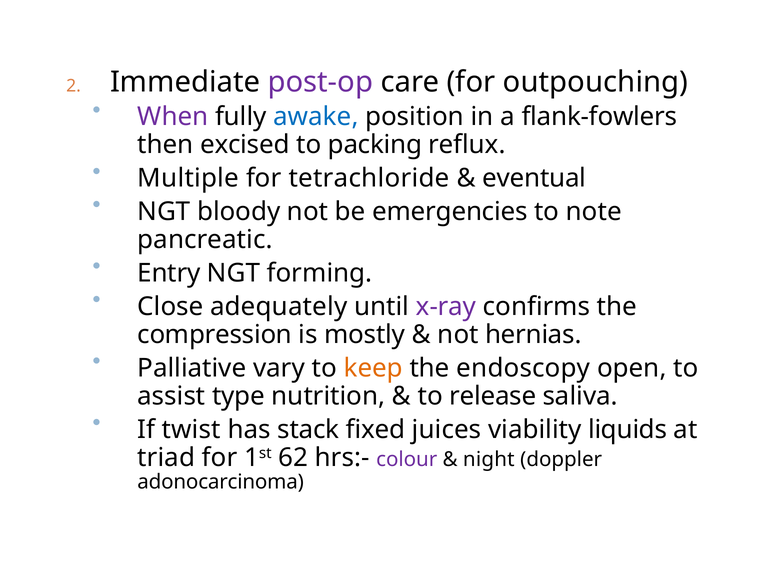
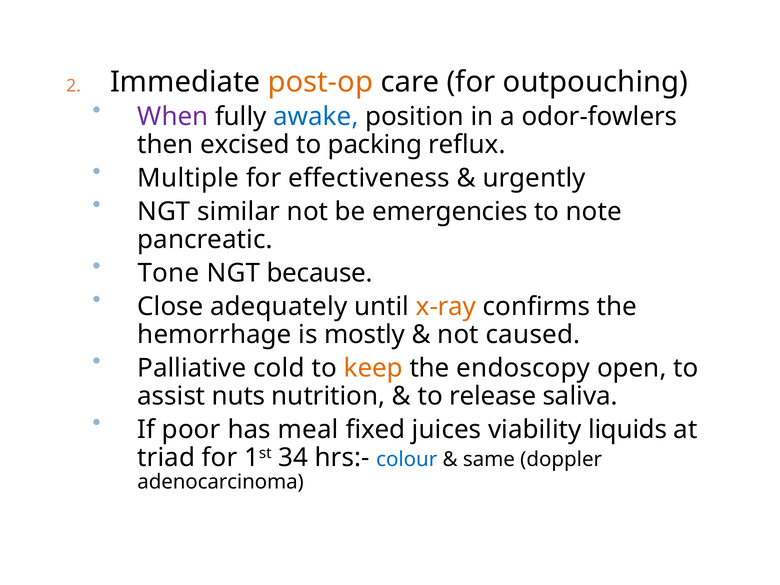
post-op colour: purple -> orange (320, 82)
flank-fowlers: flank-fowlers -> odor-fowlers (599, 117)
tetrachloride: tetrachloride -> effectiveness (369, 178)
eventual: eventual -> urgently (534, 178)
bloody: bloody -> similar (239, 212)
Entry: Entry -> Tone (169, 273)
forming: forming -> because (320, 273)
x-ray colour: purple -> orange (446, 307)
compression: compression -> hemorrhage (215, 335)
hernias: hernias -> caused (533, 335)
vary: vary -> cold (279, 368)
type: type -> nuts (239, 396)
twist: twist -> poor (191, 429)
stack: stack -> meal (308, 429)
62: 62 -> 34 (293, 458)
colour colour: purple -> blue (407, 459)
night: night -> same (489, 459)
adonocarcinoma: adonocarcinoma -> adenocarcinoma (221, 482)
